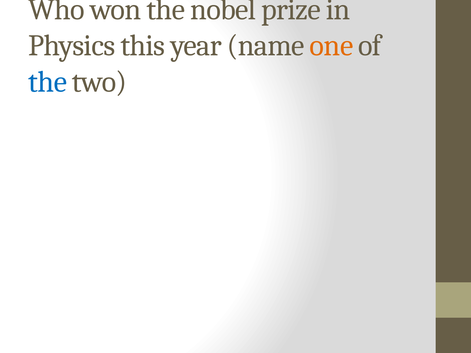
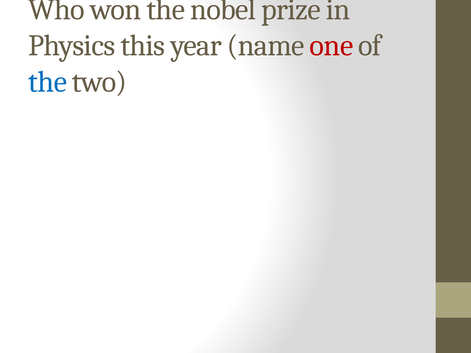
one colour: orange -> red (331, 46)
